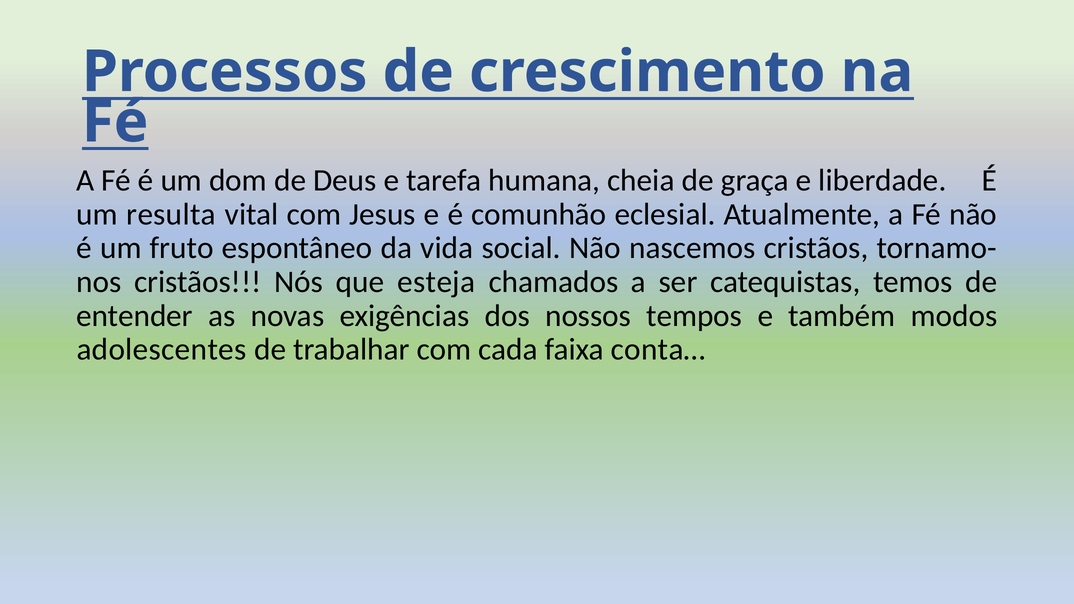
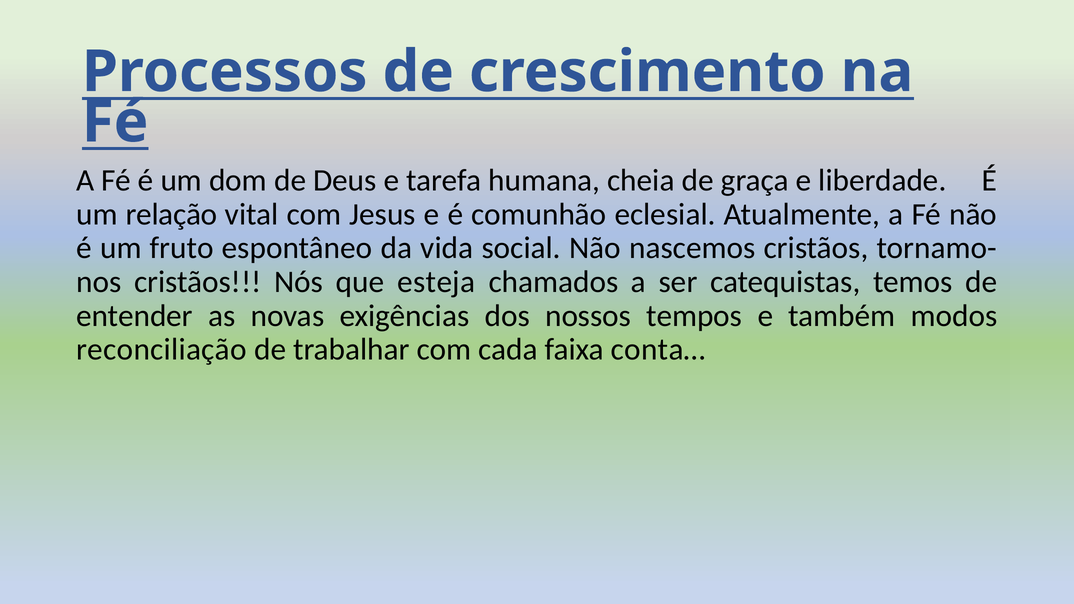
resulta: resulta -> relação (171, 214)
adolescentes: adolescentes -> reconciliação (162, 350)
